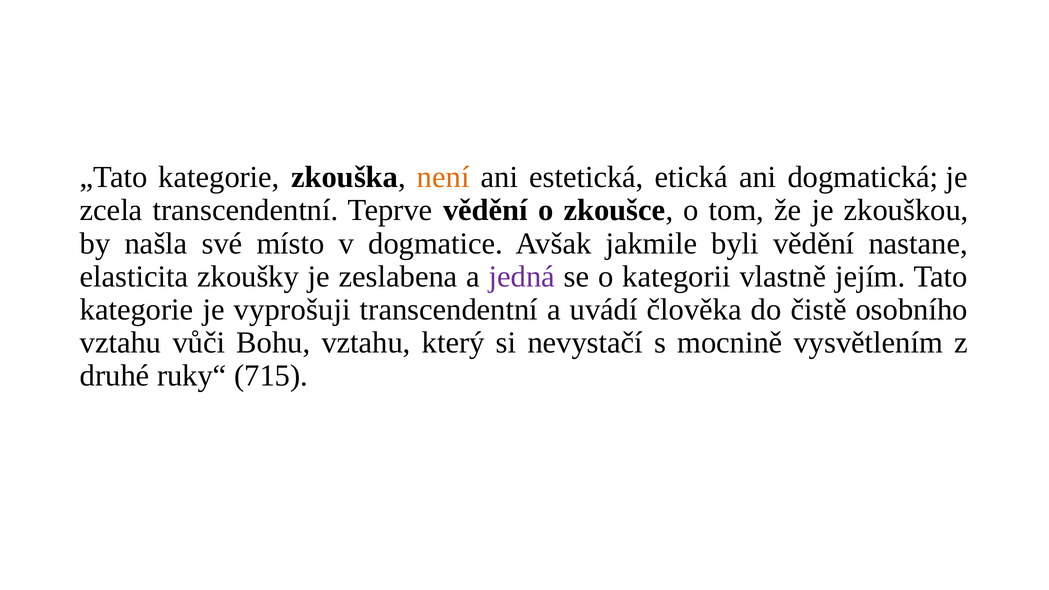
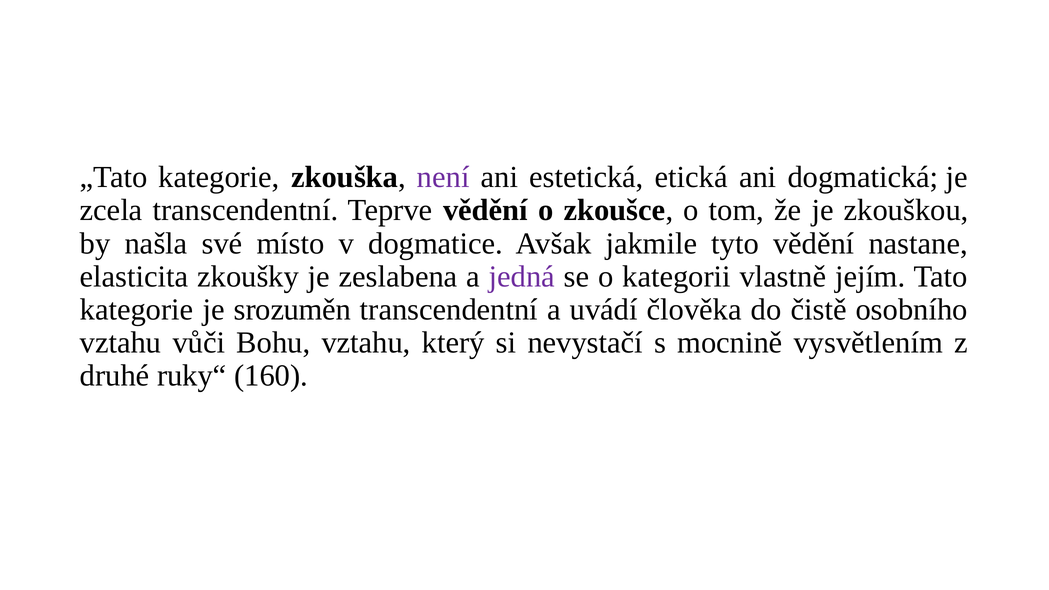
není colour: orange -> purple (443, 177)
byli: byli -> tyto (735, 243)
vyprošuji: vyprošuji -> srozuměn (292, 310)
715: 715 -> 160 (271, 376)
